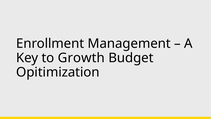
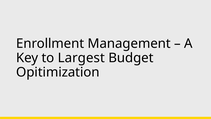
Growth: Growth -> Largest (81, 58)
